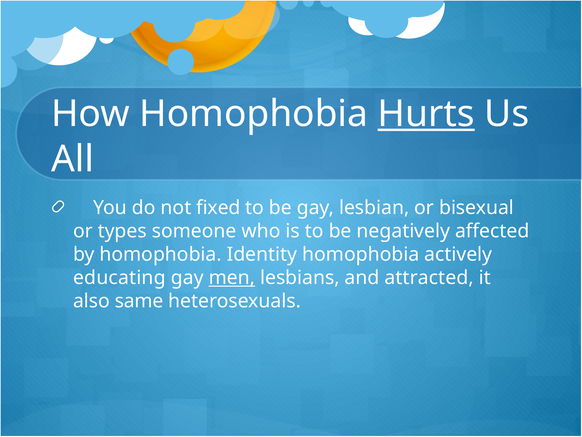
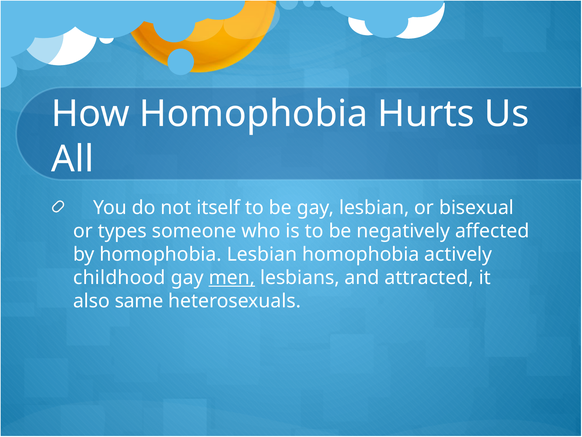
Hurts underline: present -> none (426, 114)
fixed: fixed -> itself (218, 208)
homophobia Identity: Identity -> Lesbian (262, 254)
educating: educating -> childhood (119, 277)
